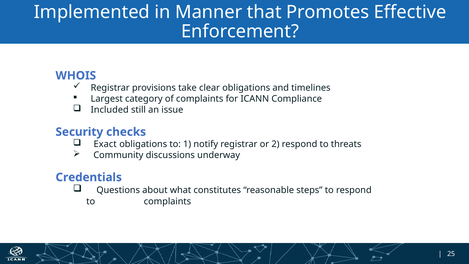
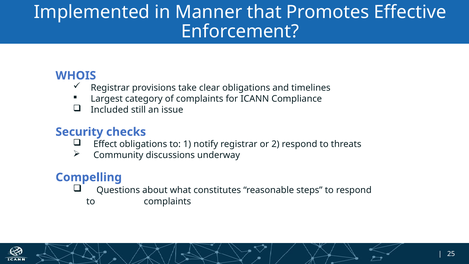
Exact: Exact -> Effect (105, 144)
Credentials: Credentials -> Compelling (89, 177)
